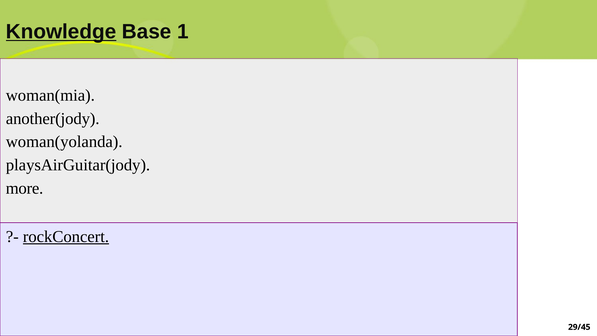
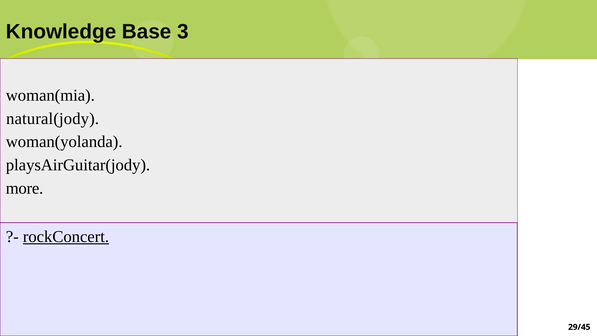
Knowledge underline: present -> none (61, 32)
1: 1 -> 3 (183, 32)
another(jody: another(jody -> natural(jody (53, 118)
